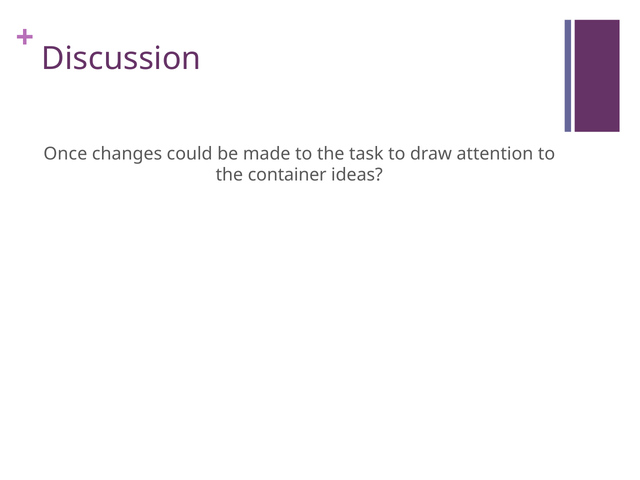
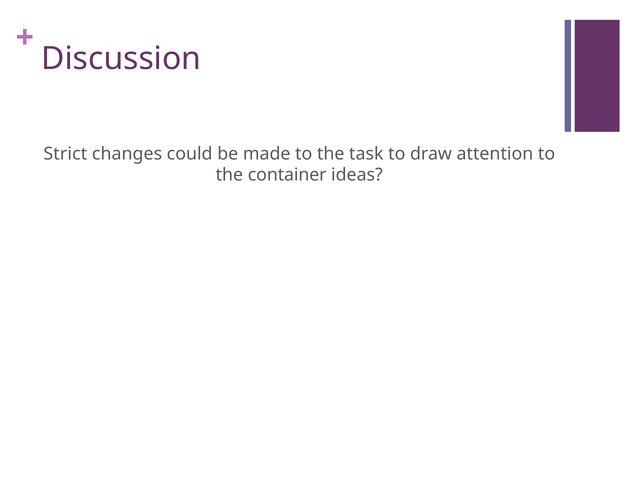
Once: Once -> Strict (65, 154)
